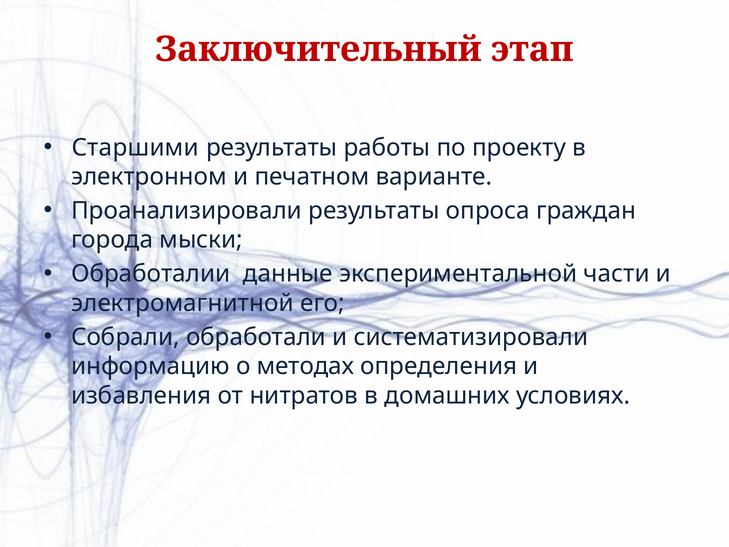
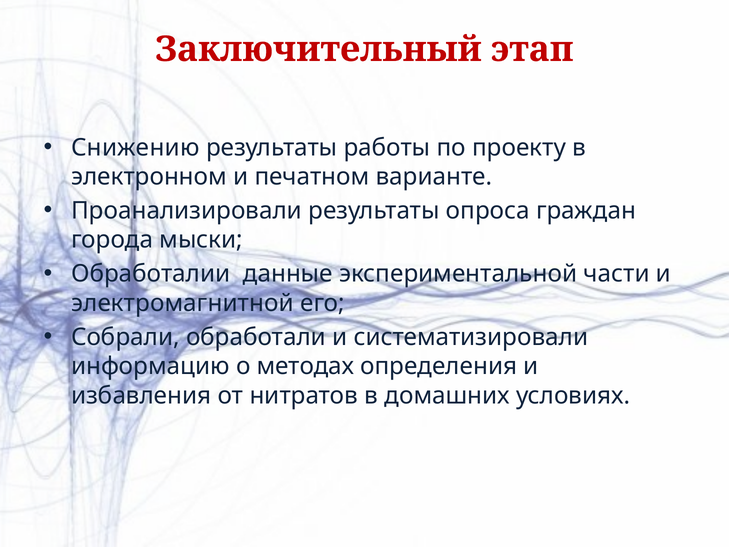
Старшими: Старшими -> Снижению (135, 148)
